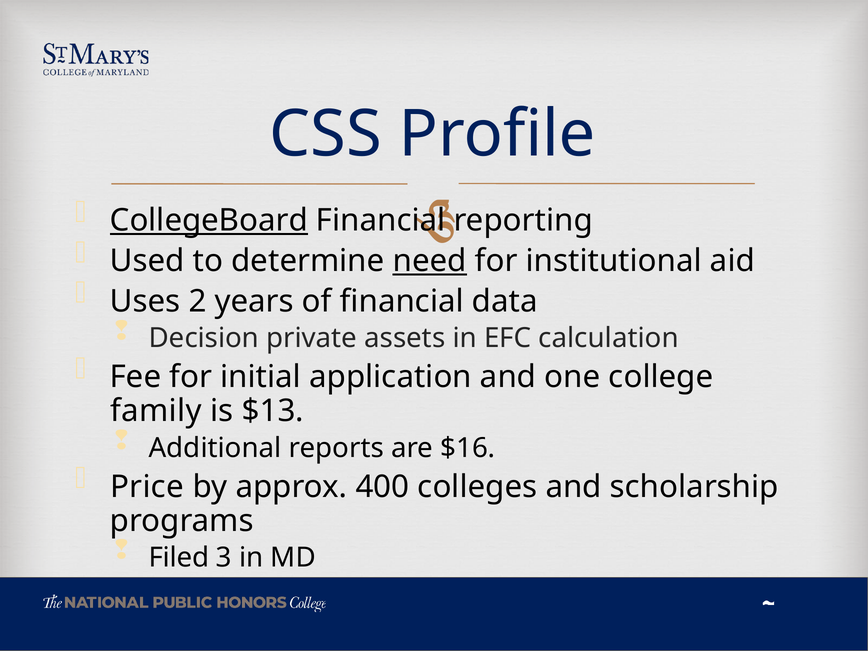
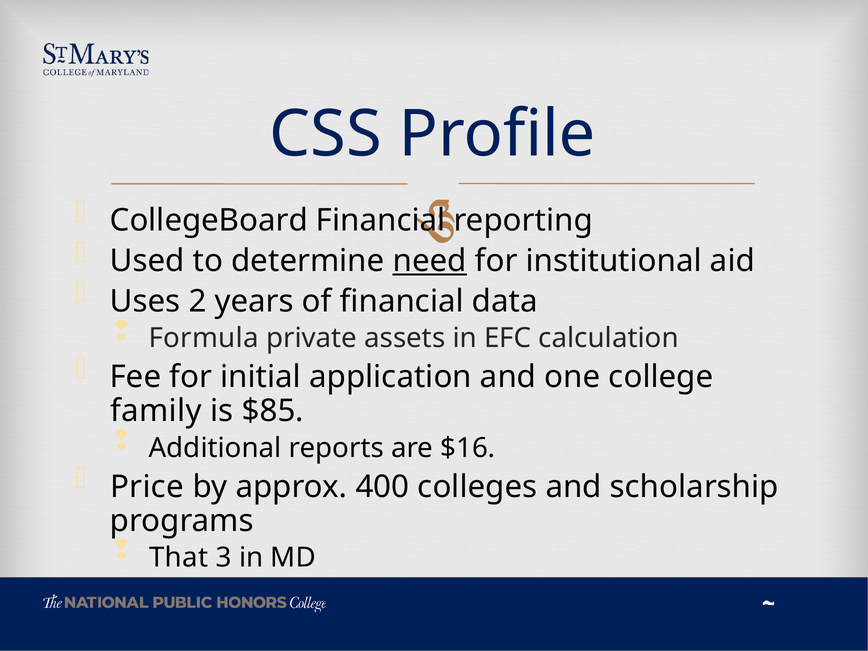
CollegeBoard underline: present -> none (209, 221)
Decision: Decision -> Formula (204, 338)
$13: $13 -> $85 (273, 411)
Filed: Filed -> That (179, 558)
